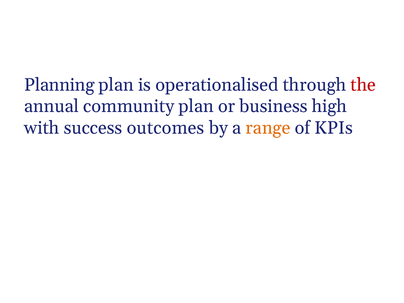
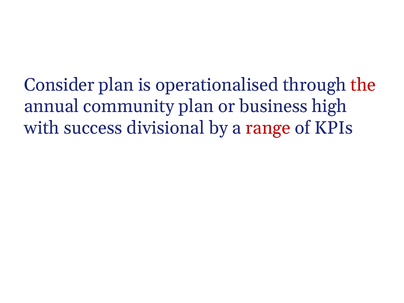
Planning: Planning -> Consider (59, 85)
outcomes: outcomes -> divisional (166, 128)
range colour: orange -> red (268, 128)
